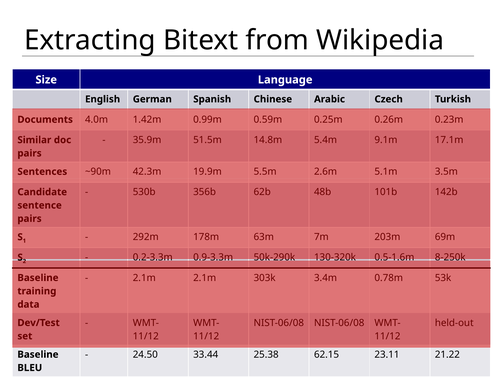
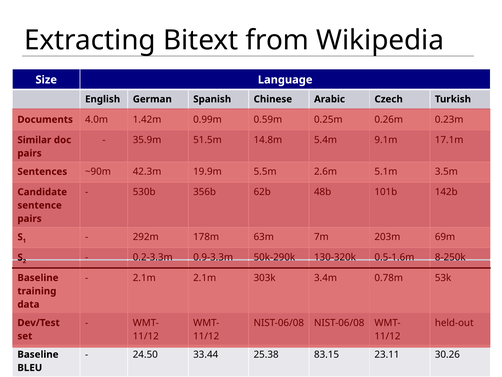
62.15: 62.15 -> 83.15 (327, 354)
21.22: 21.22 -> 30.26 (447, 354)
